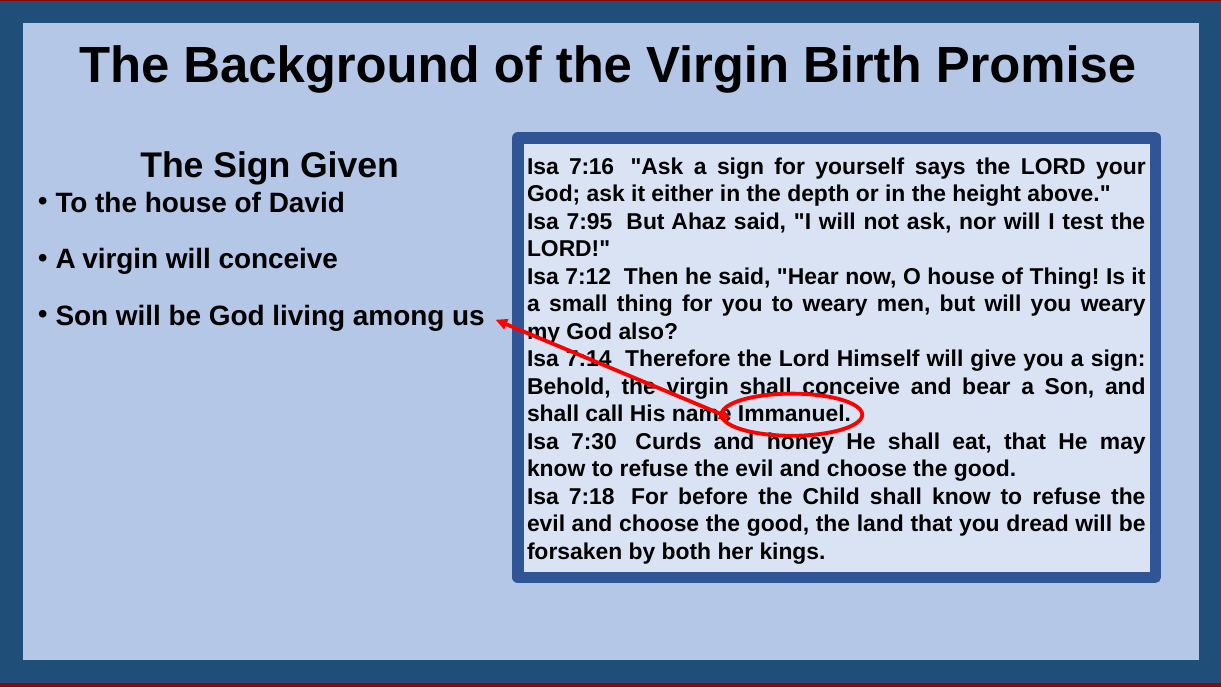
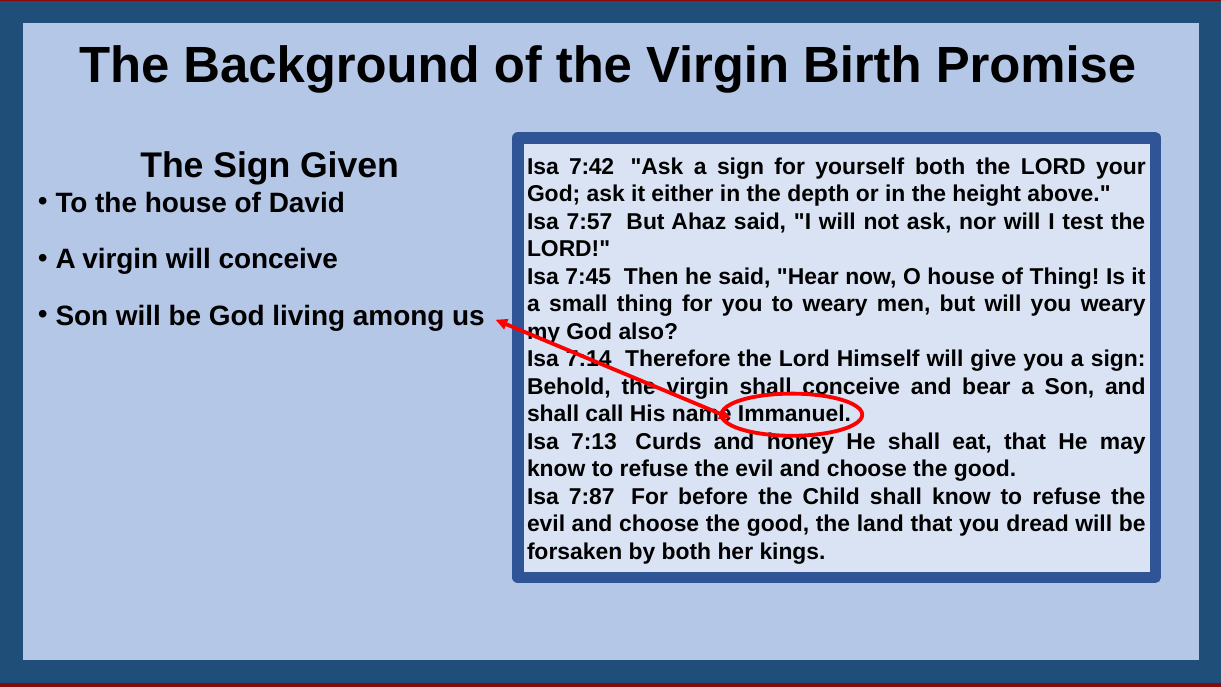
7:16: 7:16 -> 7:42 (592, 167)
yourself says: says -> both (940, 167)
7:95: 7:95 -> 7:57 (589, 222)
7:12: 7:12 -> 7:45 (588, 277)
7:30: 7:30 -> 7:13 (594, 442)
7:18: 7:18 -> 7:87 (592, 496)
